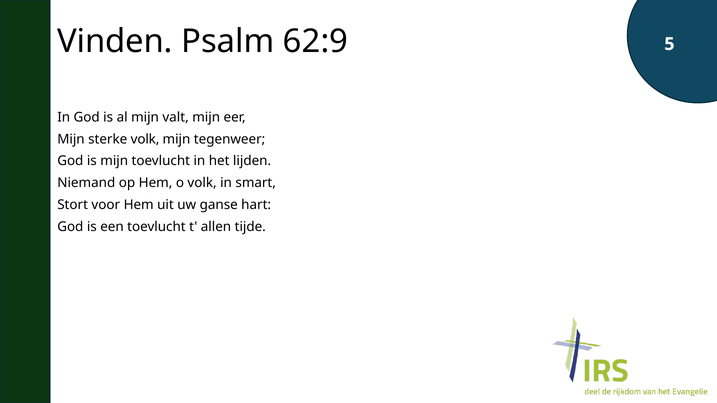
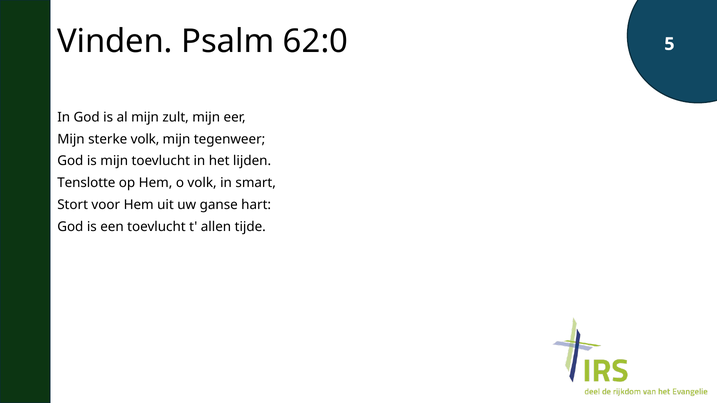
62:9: 62:9 -> 62:0 (316, 42)
valt: valt -> zult (176, 117)
Niemand: Niemand -> Tenslotte (86, 183)
